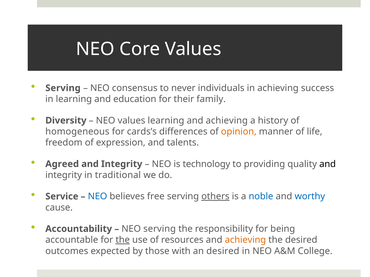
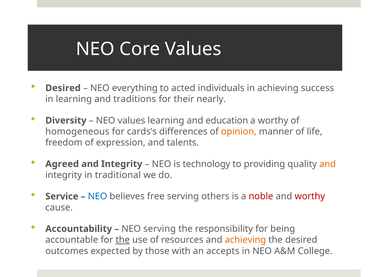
Serving: Serving -> Desired (63, 88)
consensus: consensus -> everything (135, 88)
never: never -> acted (183, 88)
education: education -> traditions (135, 99)
family: family -> nearly (211, 99)
achieving: achieving -> education (227, 121)
a history: history -> worthy (273, 121)
and colour: black -> orange (328, 164)
others underline: present -> none (215, 197)
noble colour: blue -> red (261, 197)
worthy colour: blue -> red (310, 197)
an desired: desired -> accepts (223, 251)
